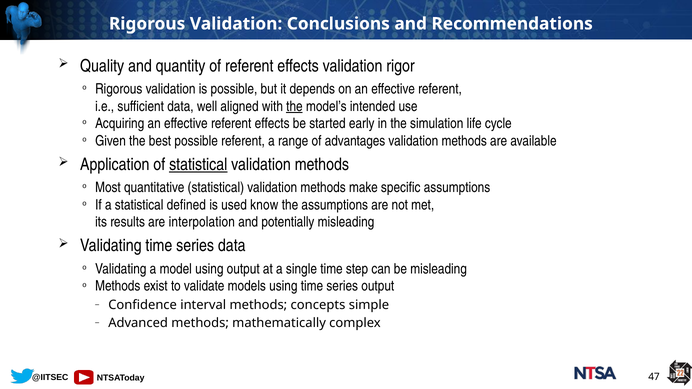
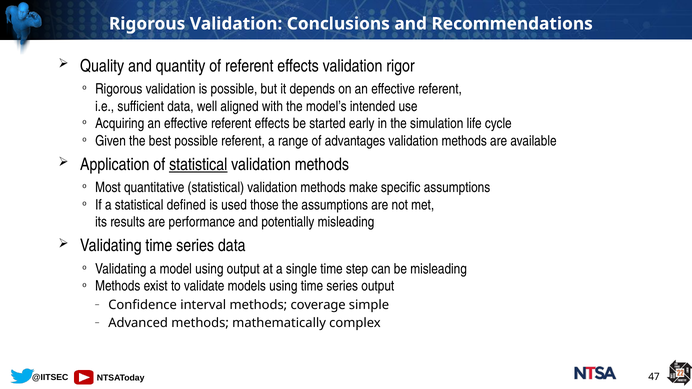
the underline: present -> none (294, 106)
know: know -> those (264, 205)
interpolation: interpolation -> performance (202, 222)
concepts: concepts -> coverage (318, 305)
